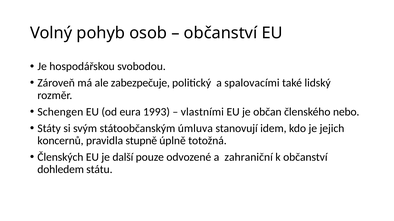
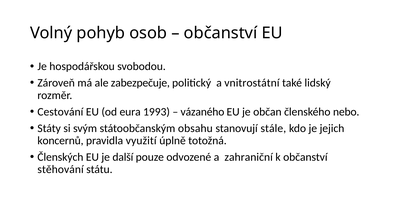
spalovacími: spalovacími -> vnitrostátní (252, 83)
Schengen: Schengen -> Cestování (60, 112)
vlastními: vlastními -> vázaného (202, 112)
úmluva: úmluva -> obsahu (195, 129)
idem: idem -> stále (273, 129)
stupně: stupně -> využití (141, 141)
dohledem: dohledem -> stěhování (61, 170)
